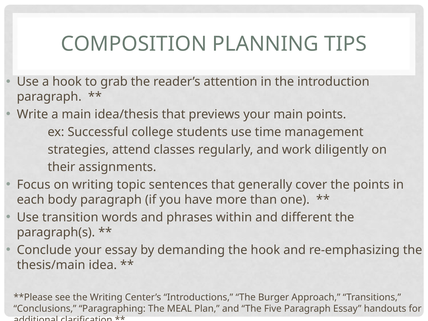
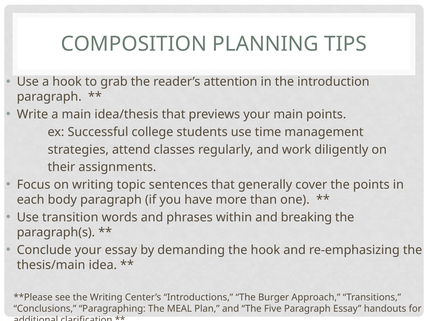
different: different -> breaking (306, 217)
